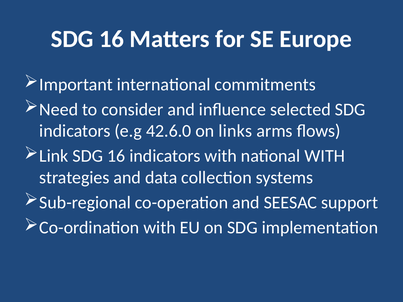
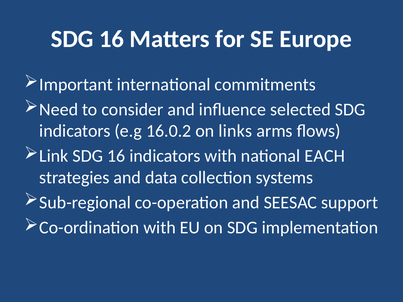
42.6.0: 42.6.0 -> 16.0.2 (169, 131)
national WITH: WITH -> EACH (325, 156)
